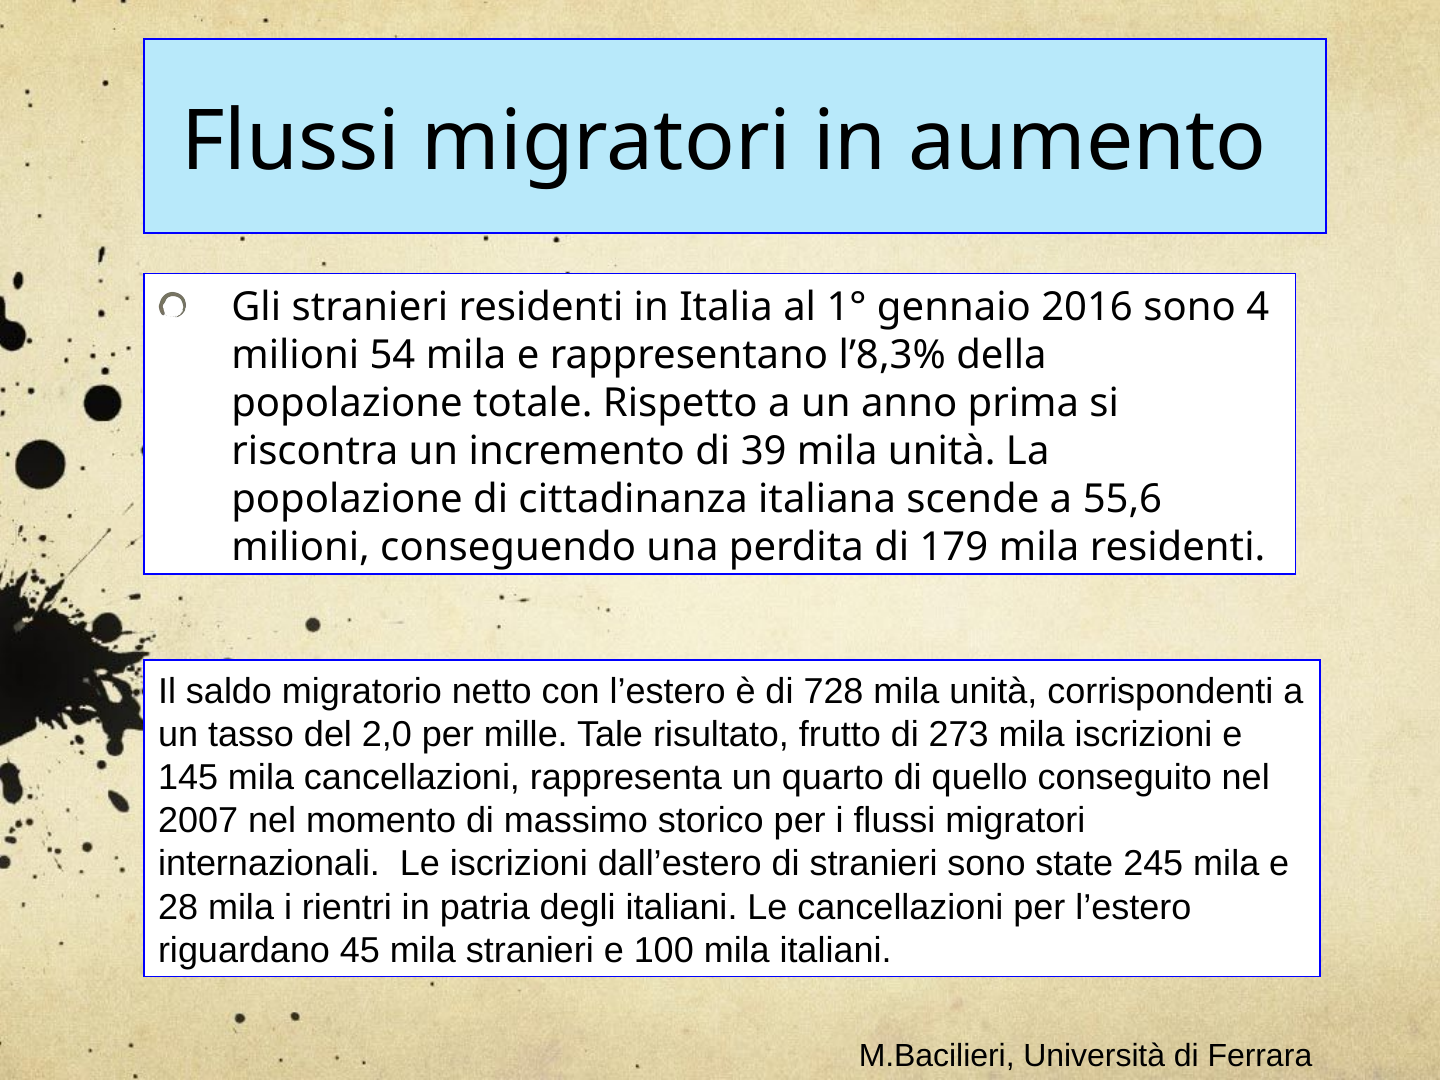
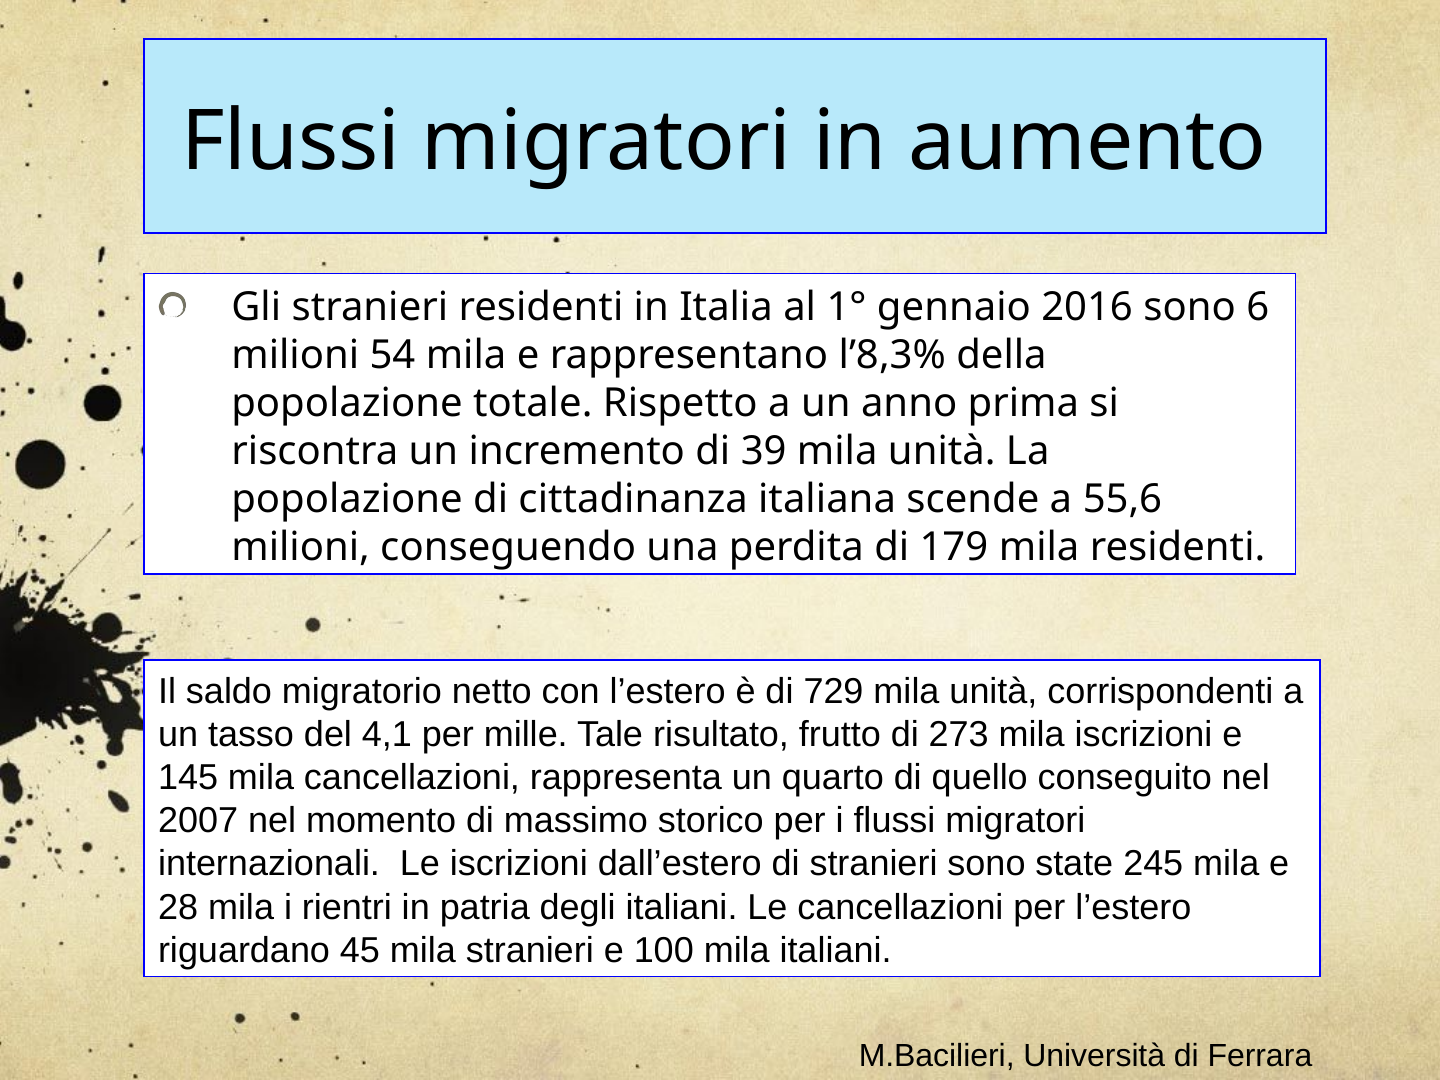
4: 4 -> 6 (1258, 307)
728: 728 -> 729 (834, 691)
2,0: 2,0 -> 4,1 (387, 734)
